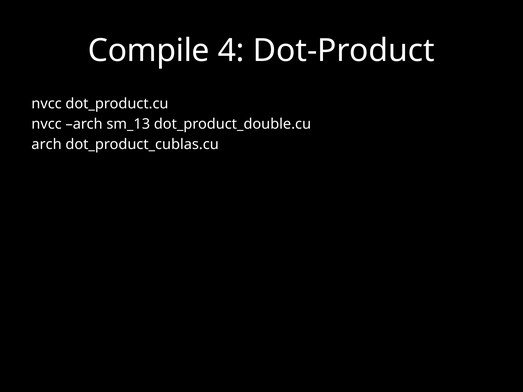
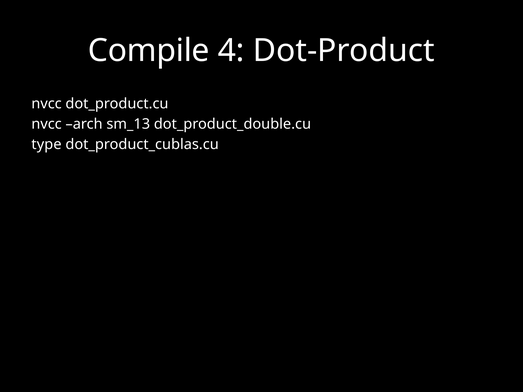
arch: arch -> type (46, 145)
